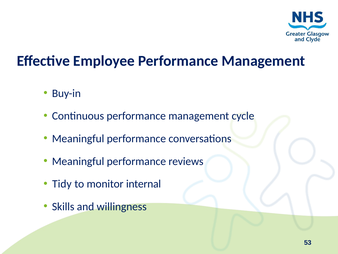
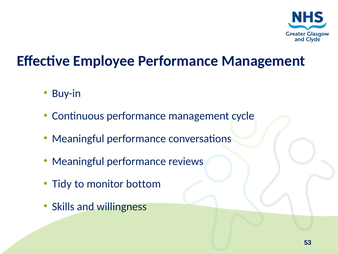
internal: internal -> bottom (143, 184)
